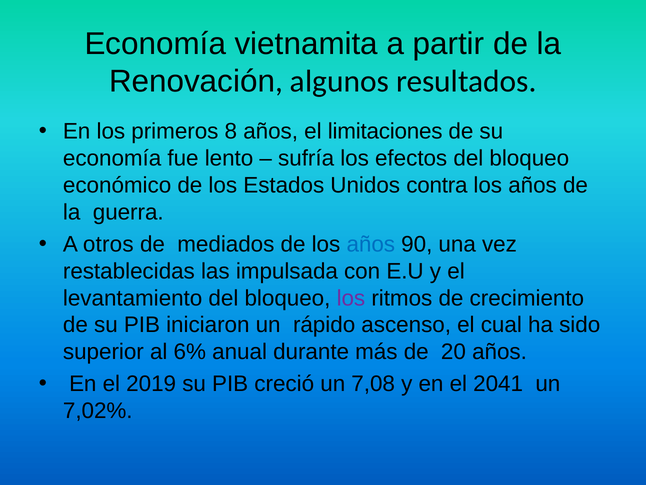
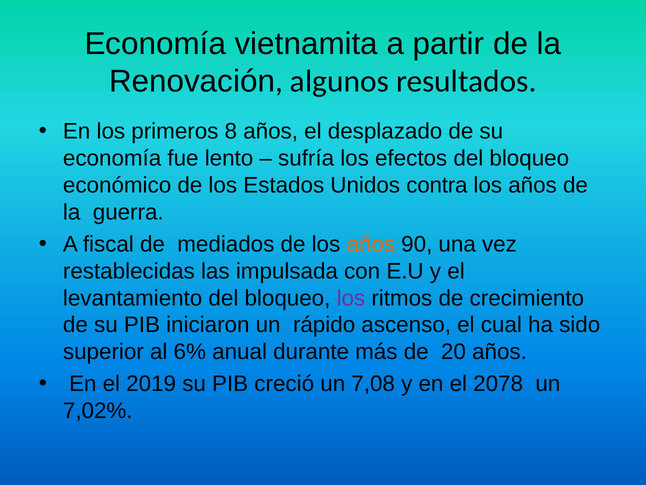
limitaciones: limitaciones -> desplazado (385, 131)
otros: otros -> fiscal (108, 244)
años colour: blue -> orange (371, 244)
2041: 2041 -> 2078 (498, 384)
